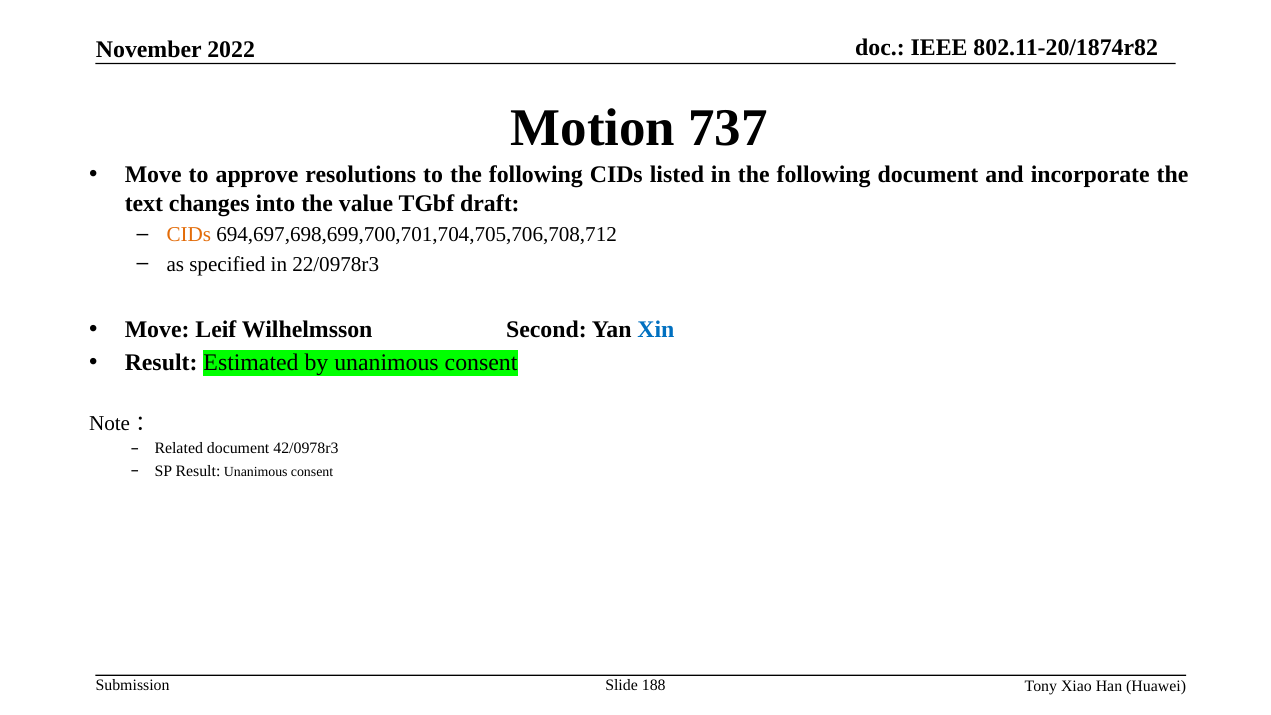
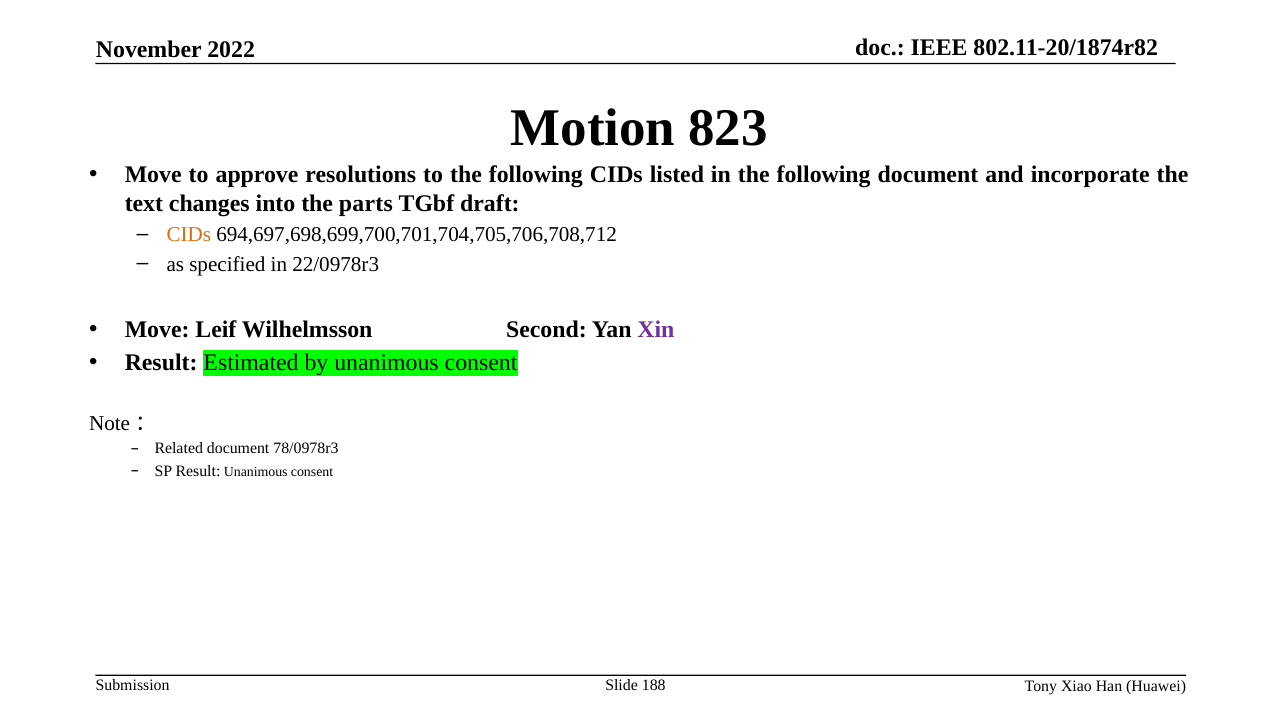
737: 737 -> 823 (728, 128)
value: value -> parts (366, 203)
Xin colour: blue -> purple (656, 329)
42/0978r3: 42/0978r3 -> 78/0978r3 (306, 449)
